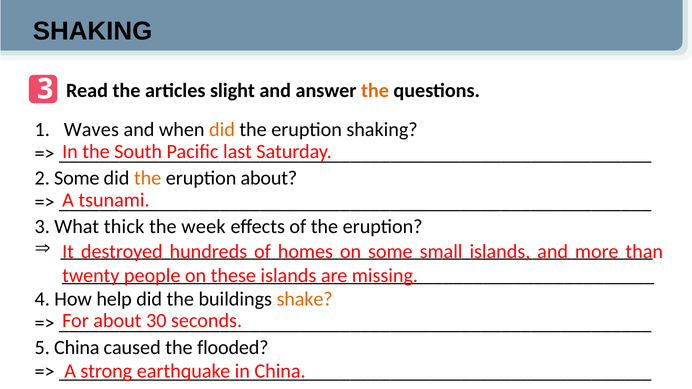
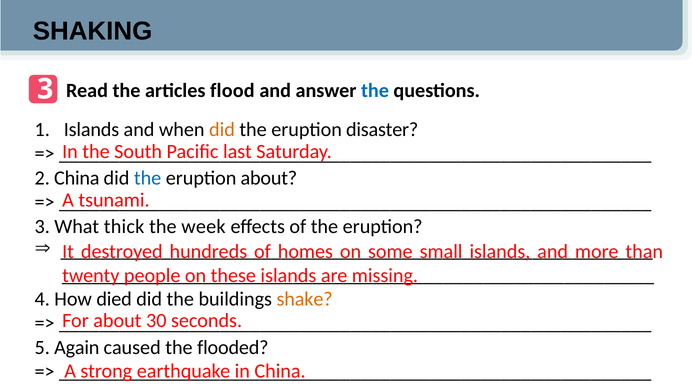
slight: slight -> flood (232, 91)
the colour: orange -> blue (375, 91)
Waves: Waves -> Islands (91, 130)
eruption shaking: shaking -> disaster (382, 130)
2 Some: Some -> China (77, 178)
the colour: orange -> blue (148, 178)
help: help -> died (114, 299)
5 China: China -> Again (77, 348)
